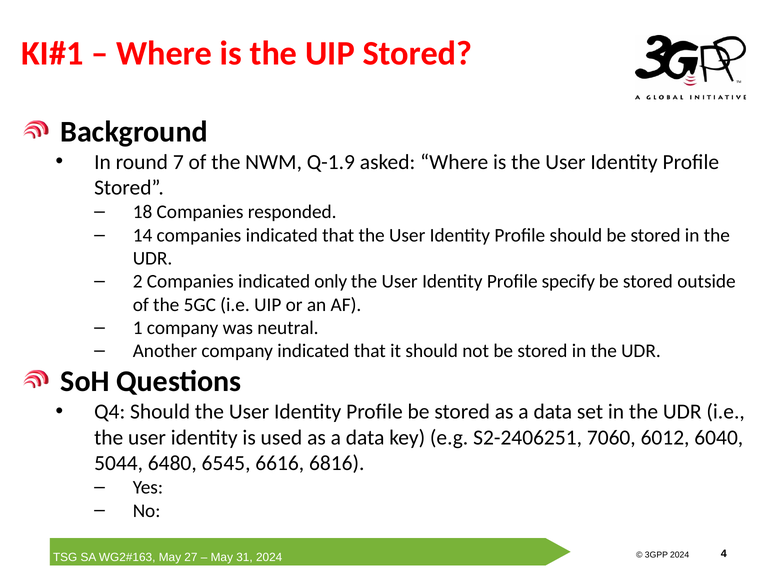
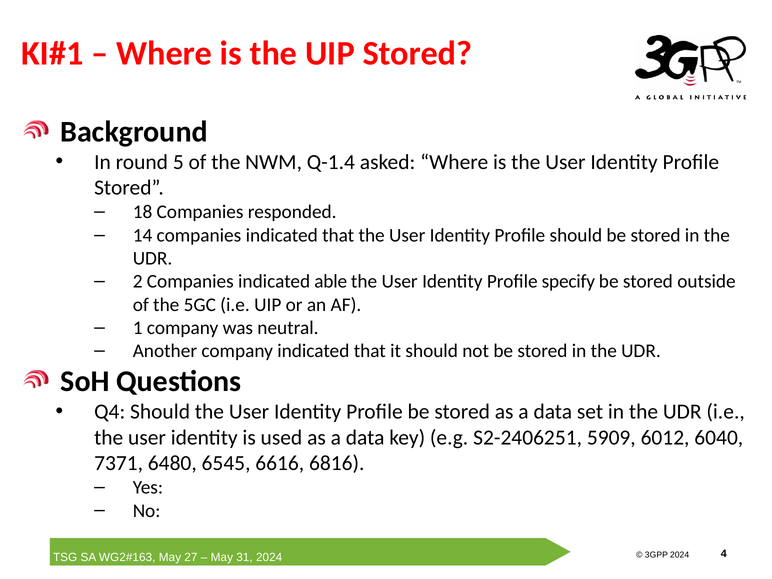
7: 7 -> 5 (178, 162)
Q-1.9: Q-1.9 -> Q-1.4 (331, 162)
only: only -> able (331, 282)
7060: 7060 -> 5909 (611, 437)
5044: 5044 -> 7371 (119, 463)
